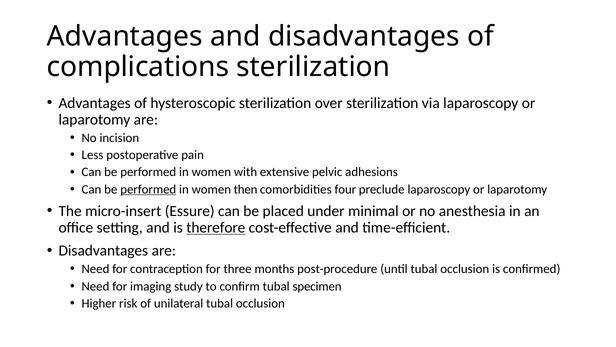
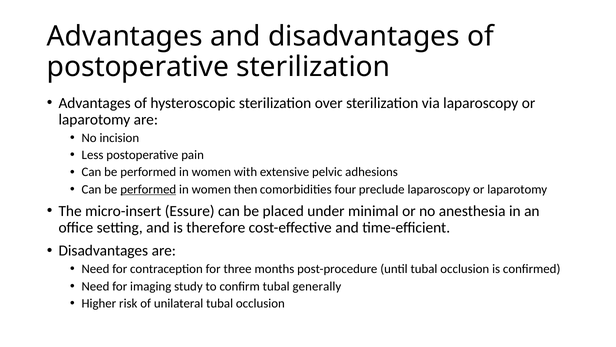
complications: complications -> postoperative (138, 67)
therefore underline: present -> none (216, 227)
specimen: specimen -> generally (317, 286)
